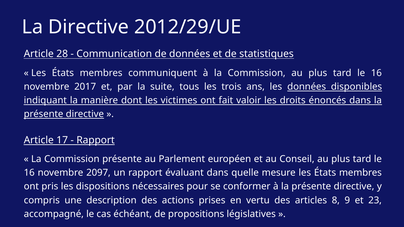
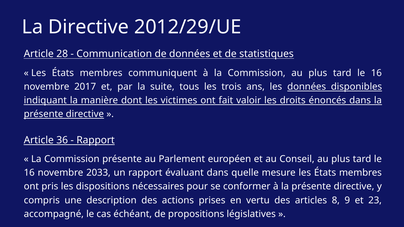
17: 17 -> 36 (62, 140)
2097: 2097 -> 2033 (98, 173)
